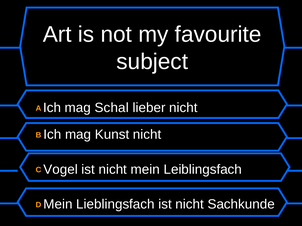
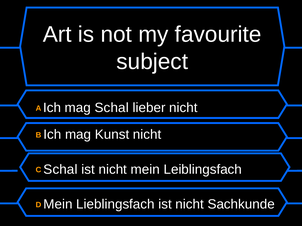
C Vogel: Vogel -> Schal (61, 170)
